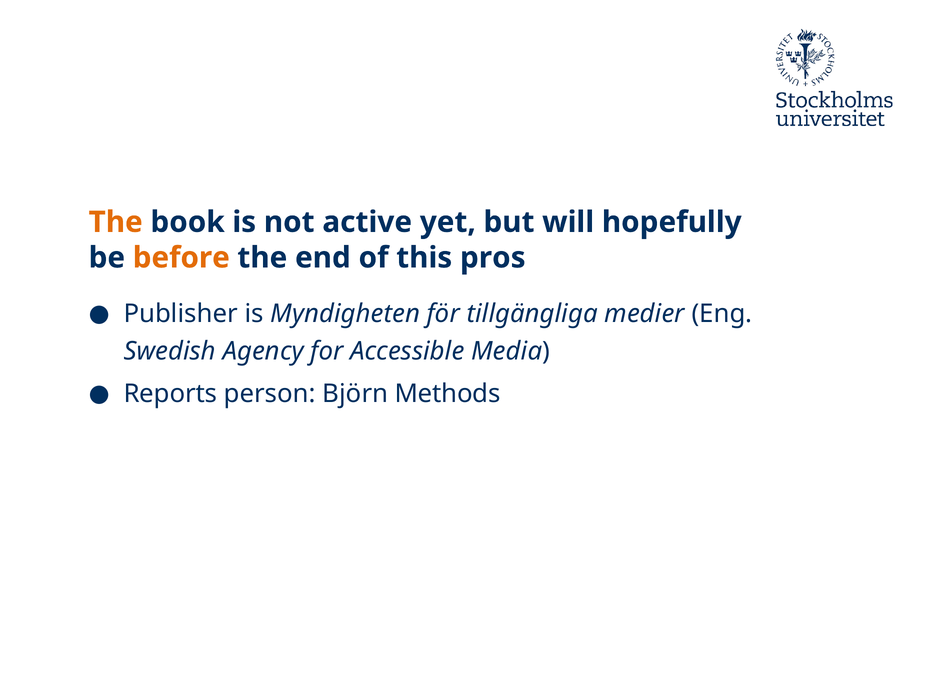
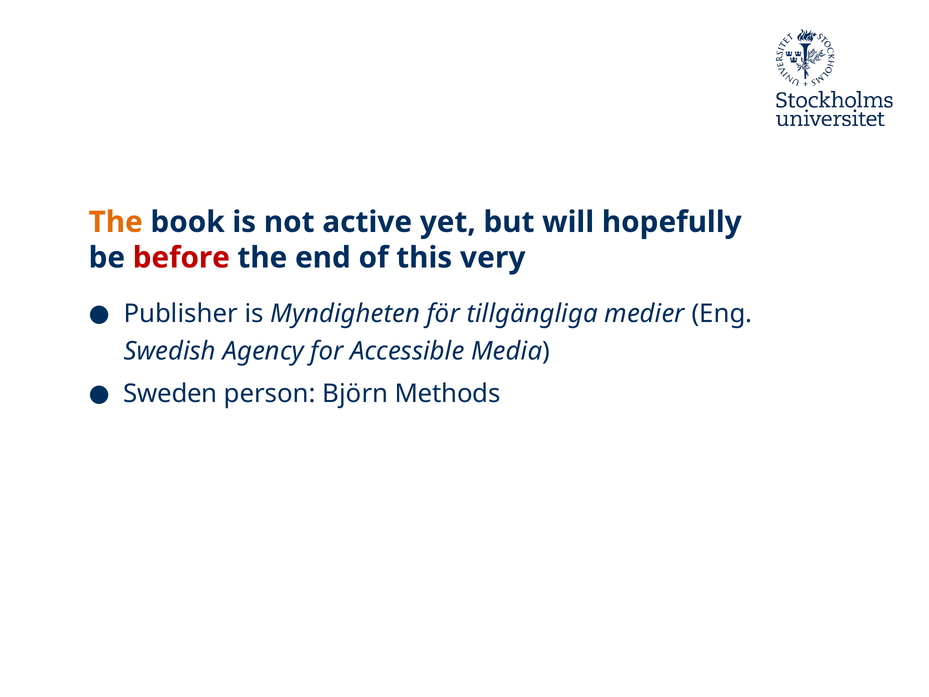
before colour: orange -> red (181, 258)
pros: pros -> very (493, 258)
Reports: Reports -> Sweden (170, 394)
